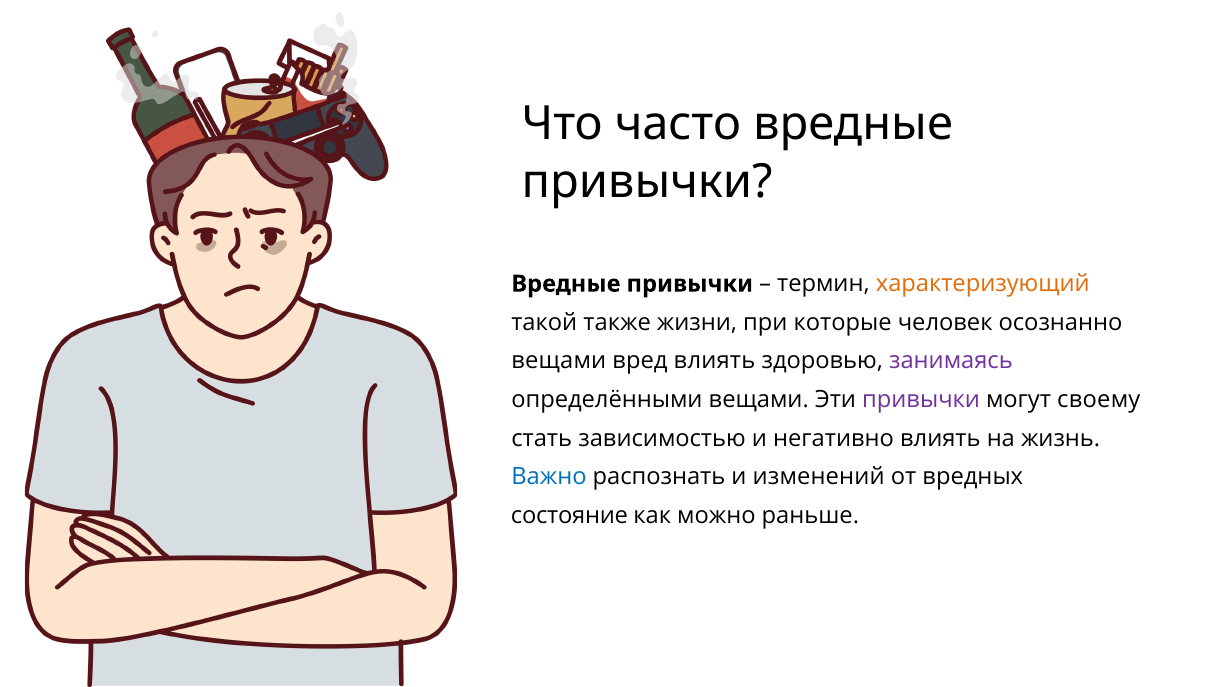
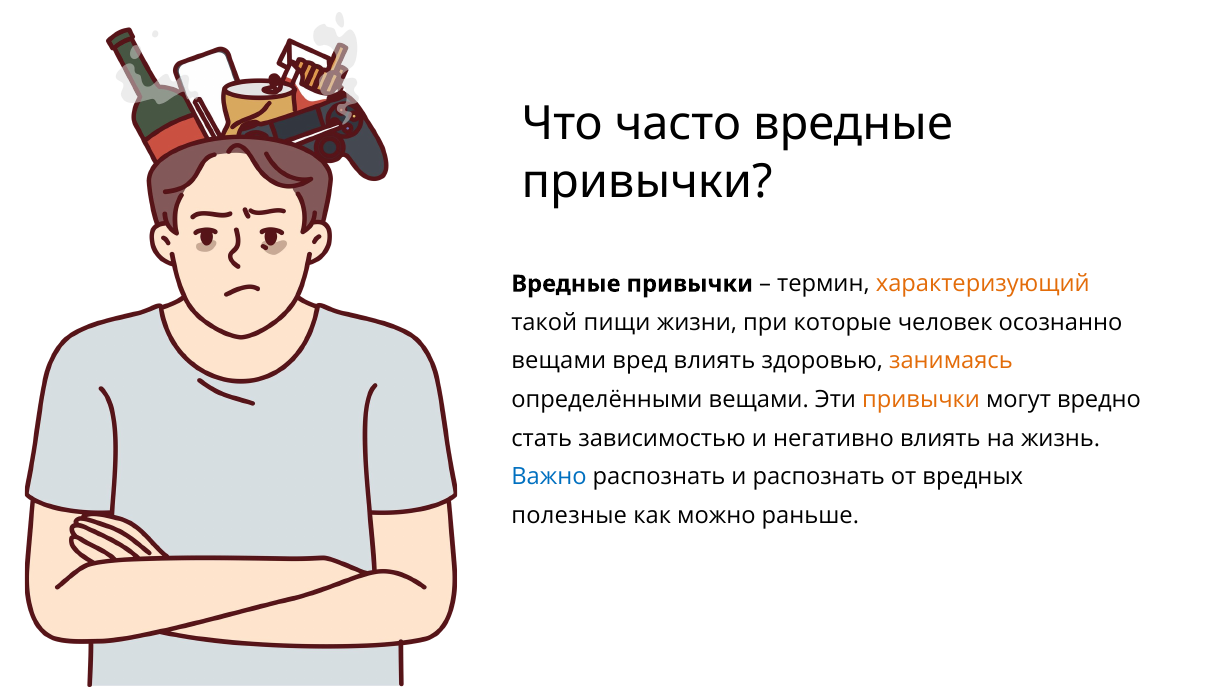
также: также -> пищи (617, 322)
занимаясь colour: purple -> orange (951, 361)
привычки colour: purple -> orange (921, 400)
своему: своему -> вредно (1099, 400)
и изменений: изменений -> распознать (819, 477)
состояние: состояние -> полезные (569, 516)
